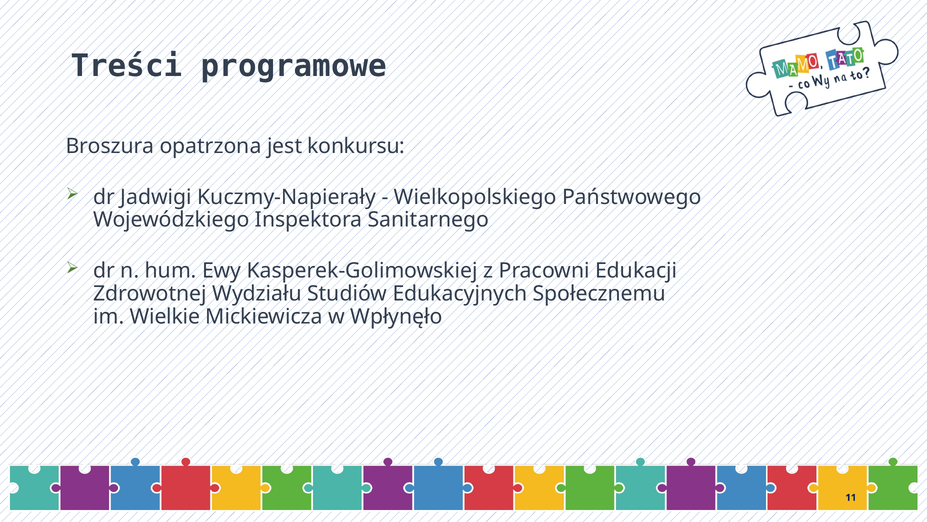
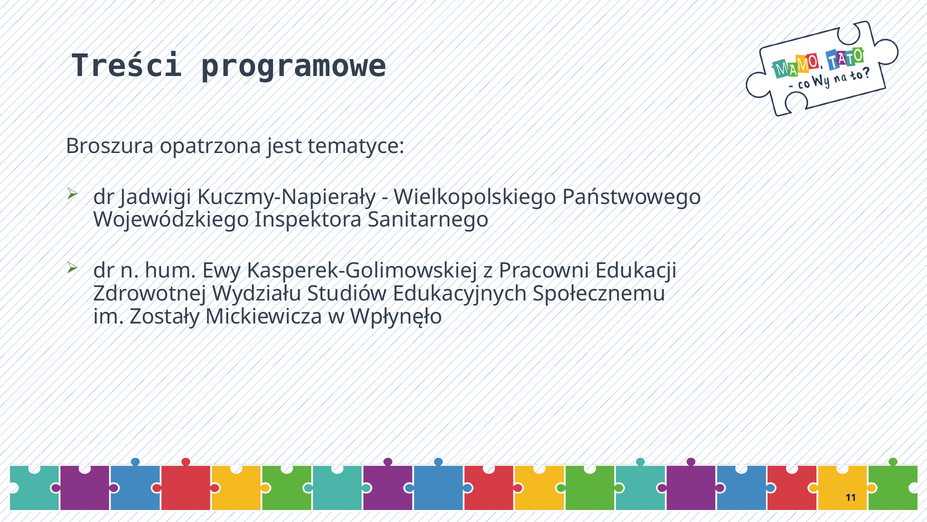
konkursu: konkursu -> tematyce (356, 146)
Wielkie: Wielkie -> Zostały (165, 316)
